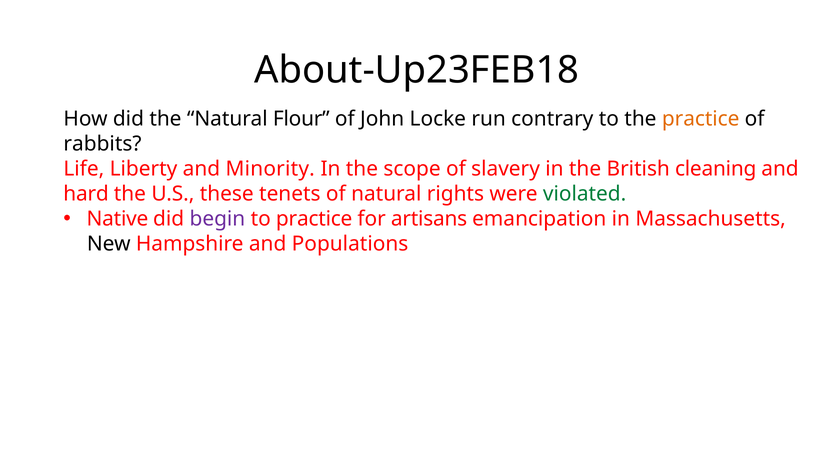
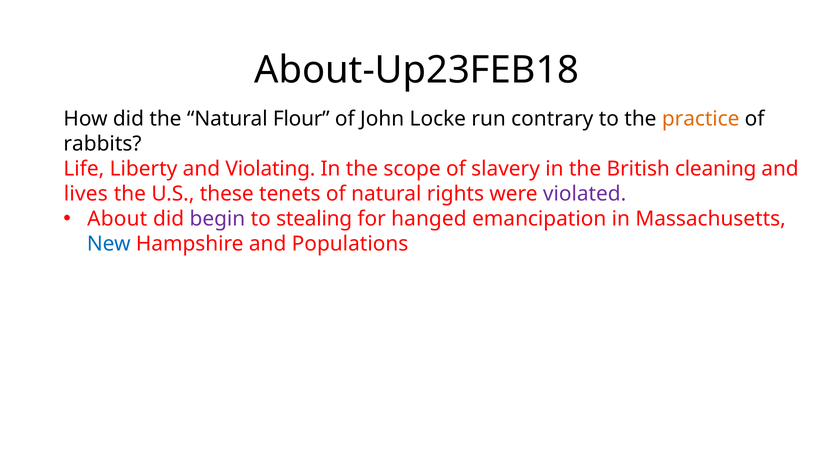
Minority: Minority -> Violating (270, 169)
hard: hard -> lives (86, 194)
violated colour: green -> purple (585, 194)
Native: Native -> About (117, 219)
to practice: practice -> stealing (314, 219)
artisans: artisans -> hanged (429, 219)
New colour: black -> blue (109, 244)
